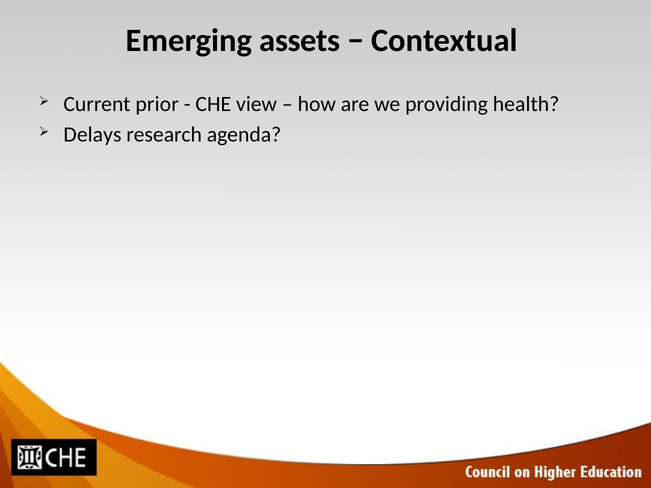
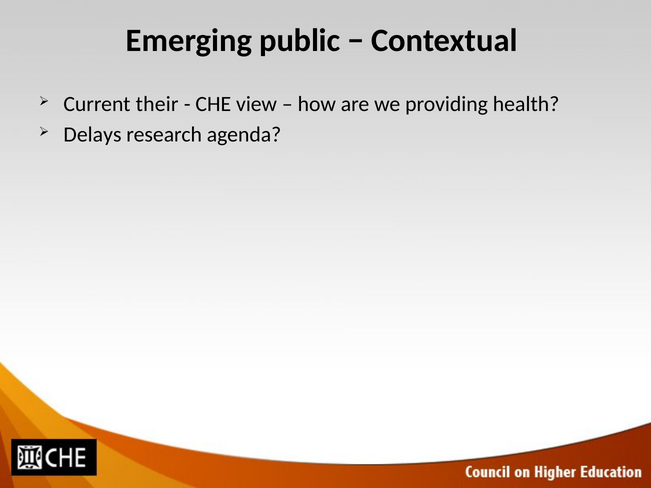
assets: assets -> public (300, 40)
prior: prior -> their (157, 104)
